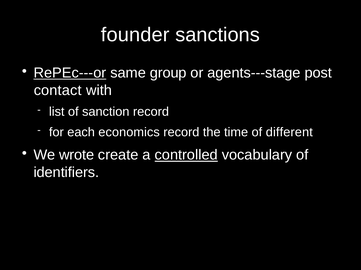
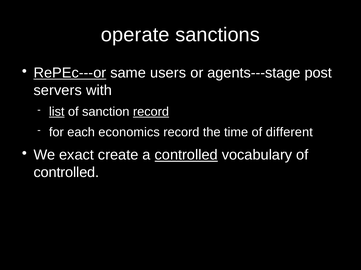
founder: founder -> operate (135, 35)
group: group -> users (168, 73)
contact: contact -> servers (58, 91)
list underline: none -> present (57, 112)
record underline: none -> present (151, 112)
wrote: wrote -> exact (77, 155)
identifiers: identifiers -> controlled (66, 173)
